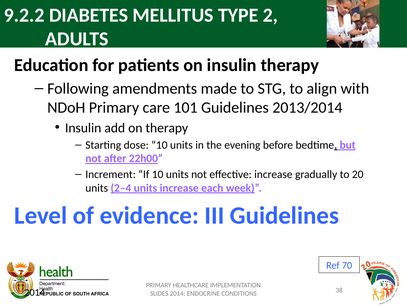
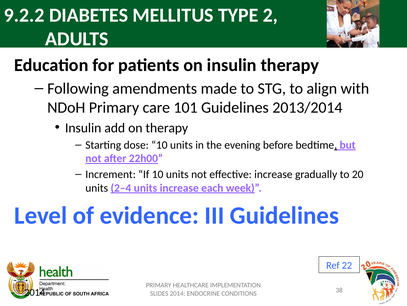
70: 70 -> 22 (347, 265)
